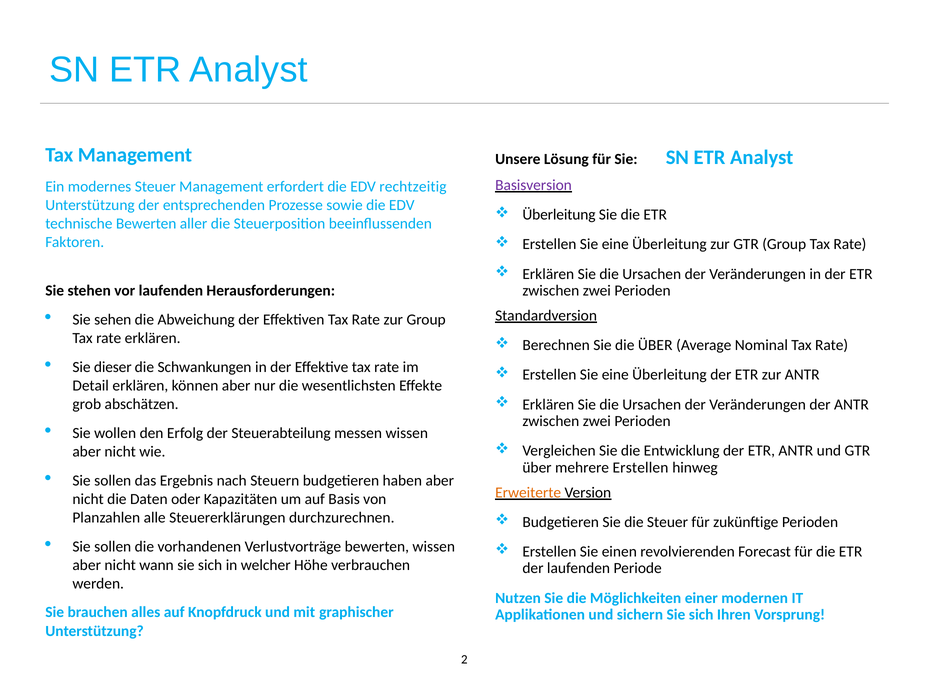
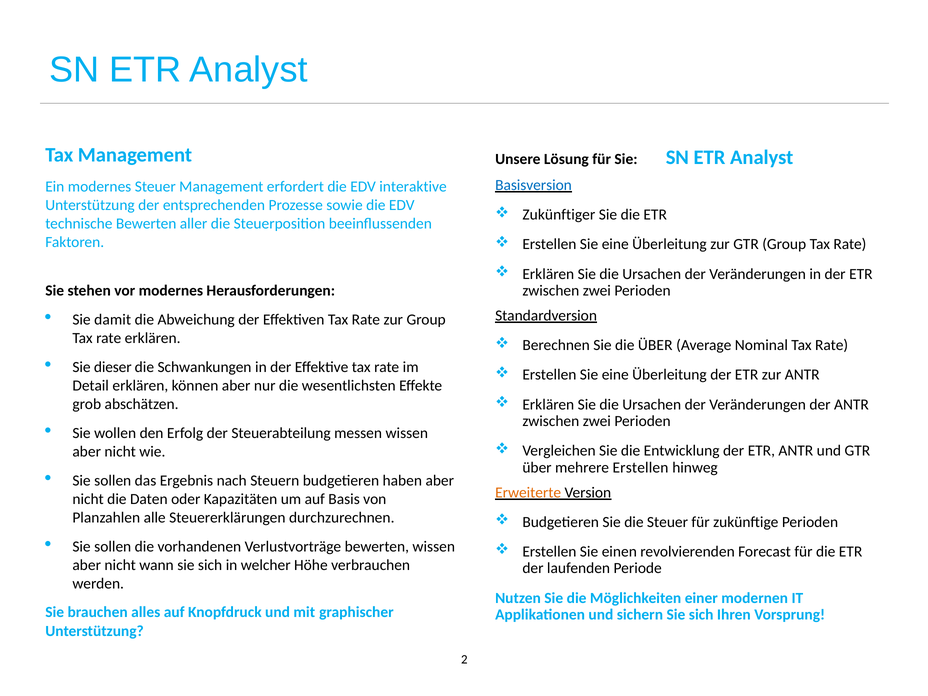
Basisversion colour: purple -> blue (534, 185)
rechtzeitig: rechtzeitig -> interaktive (413, 187)
Überleitung: Überleitung -> Zukünftiger (559, 215)
vor laufenden: laufenden -> modernes (171, 291)
sehen: sehen -> damit (113, 320)
